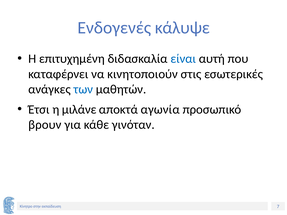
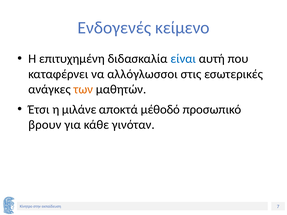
κάλυψε: κάλυψε -> κείμενο (182, 28)
κινητοποιούν: κινητοποιούν -> αλλόγλωσσοι (143, 74)
των colour: blue -> orange (83, 89)
αγωνία: αγωνία -> μέθοδό (160, 110)
